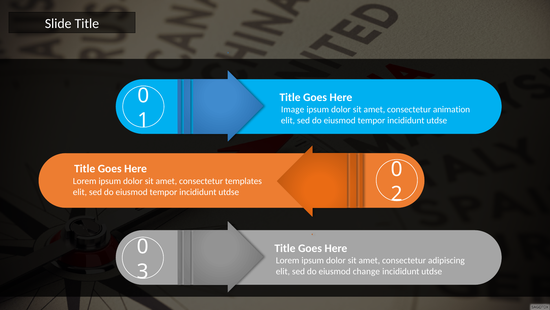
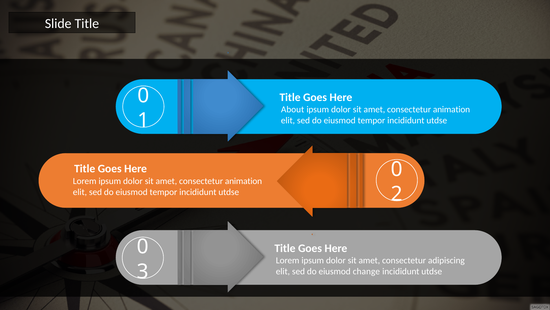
Image: Image -> About (293, 109)
templates: templates -> animation (243, 181)
